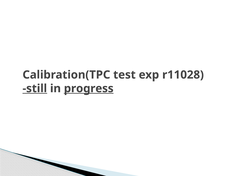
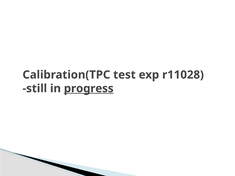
still underline: present -> none (35, 89)
